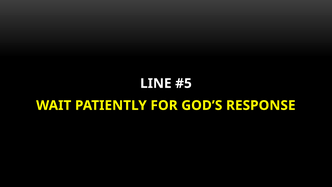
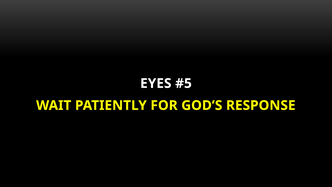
LINE: LINE -> EYES (156, 83)
